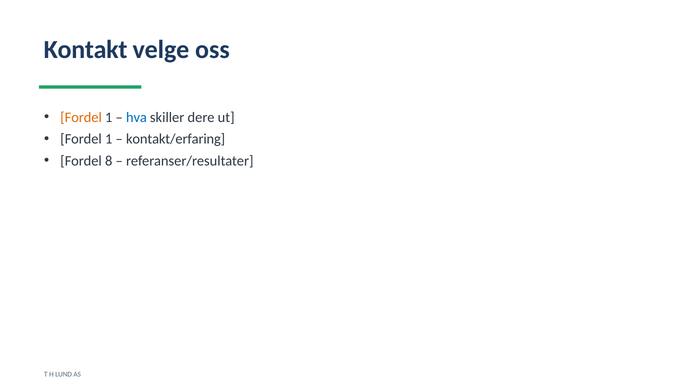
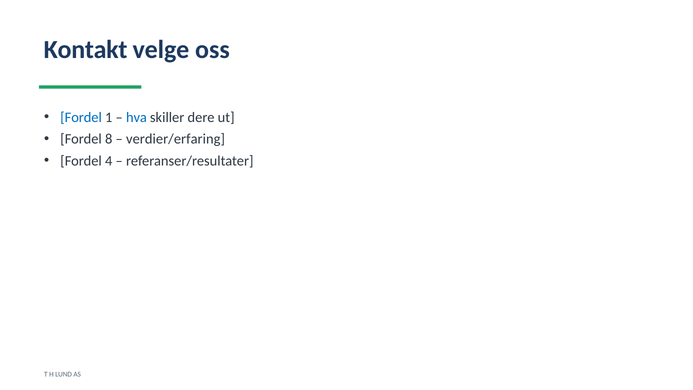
Fordel colour: orange -> blue (81, 117)
1: 1 -> 8 (109, 139)
kontakt/erfaring: kontakt/erfaring -> verdier/erfaring (176, 139)
8: 8 -> 4 (109, 161)
